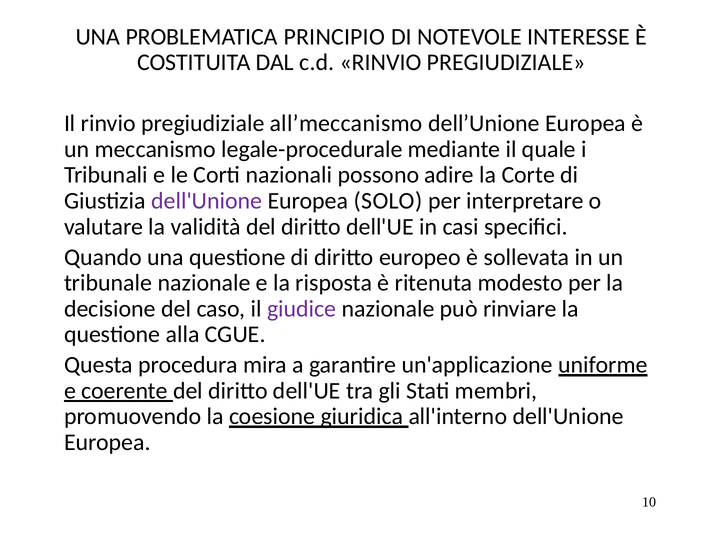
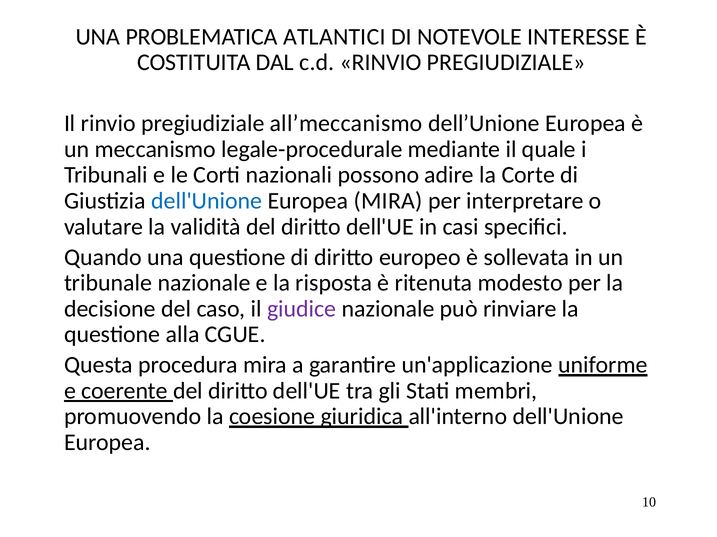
PRINCIPIO: PRINCIPIO -> ATLANTICI (334, 37)
dell'Unione colour: purple -> blue (207, 201)
Europea SOLO: SOLO -> MIRA (388, 201)
